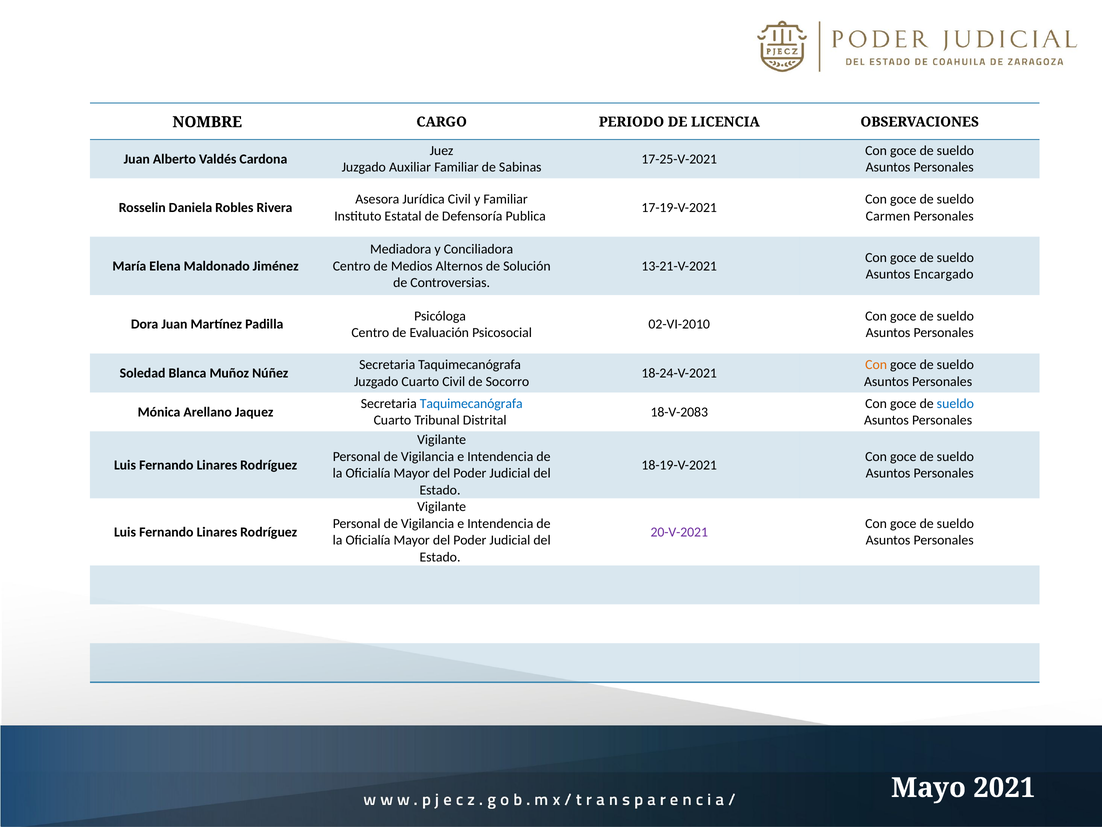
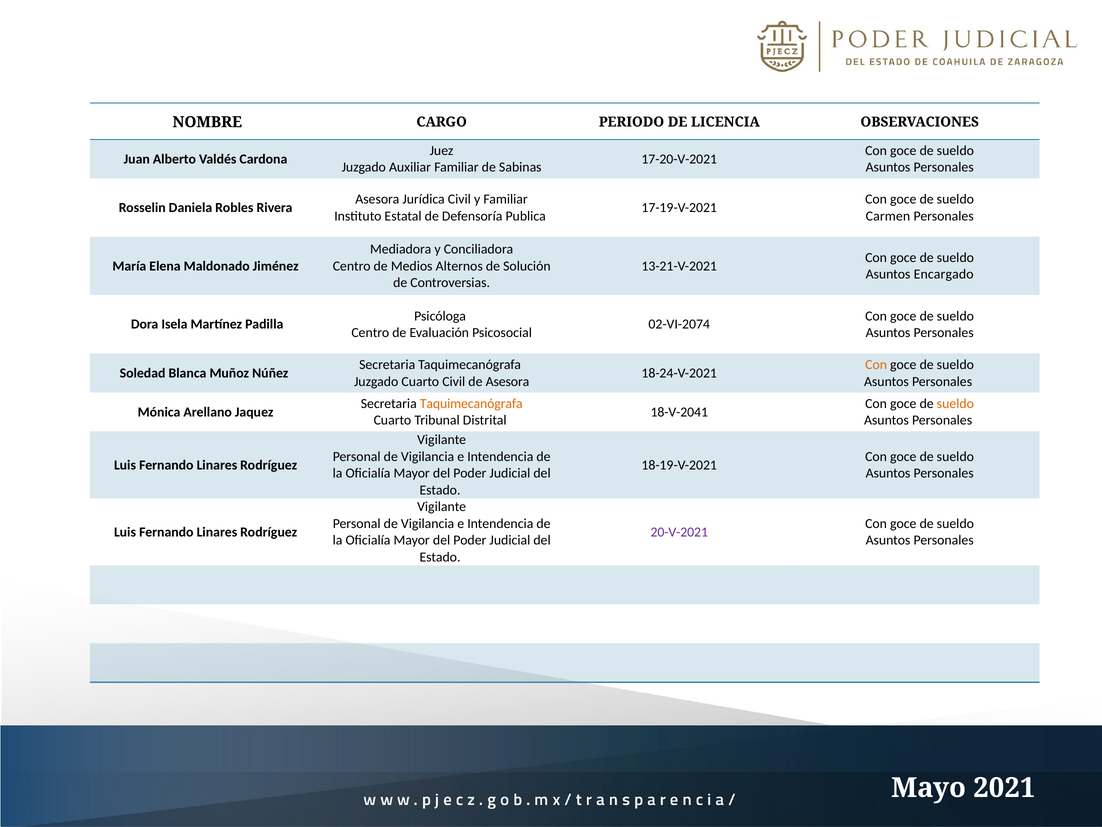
17-25-V-2021: 17-25-V-2021 -> 17-20-V-2021 (679, 159)
Dora Juan: Juan -> Isela (174, 324)
02-VI-2010: 02-VI-2010 -> 02-VI-2074 (679, 324)
de Socorro: Socorro -> Asesora (507, 381)
Taquimecanógrafa colour: blue -> orange (471, 403)
sueldo colour: blue -> orange (955, 403)
18-V-2083: 18-V-2083 -> 18-V-2041 (679, 412)
